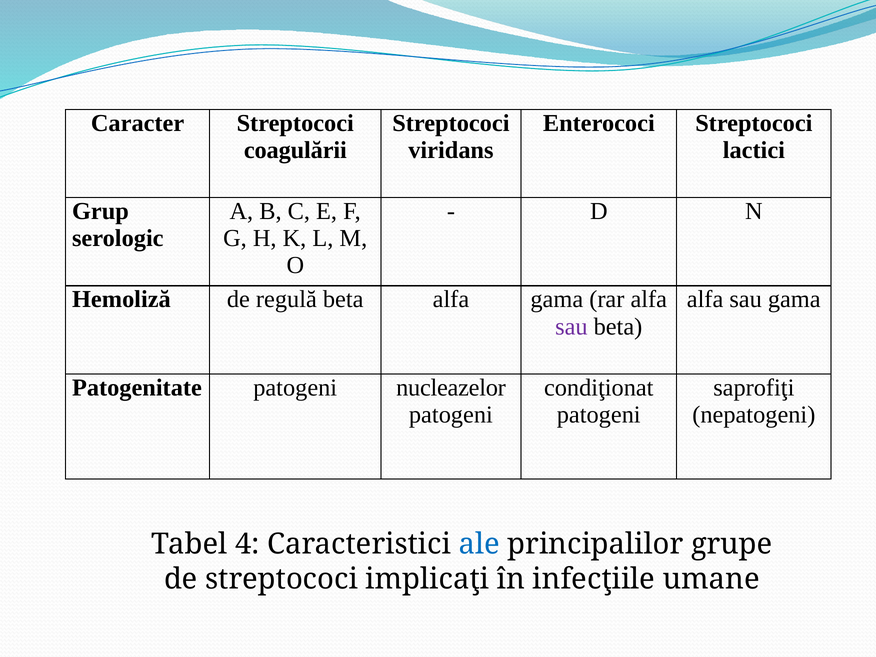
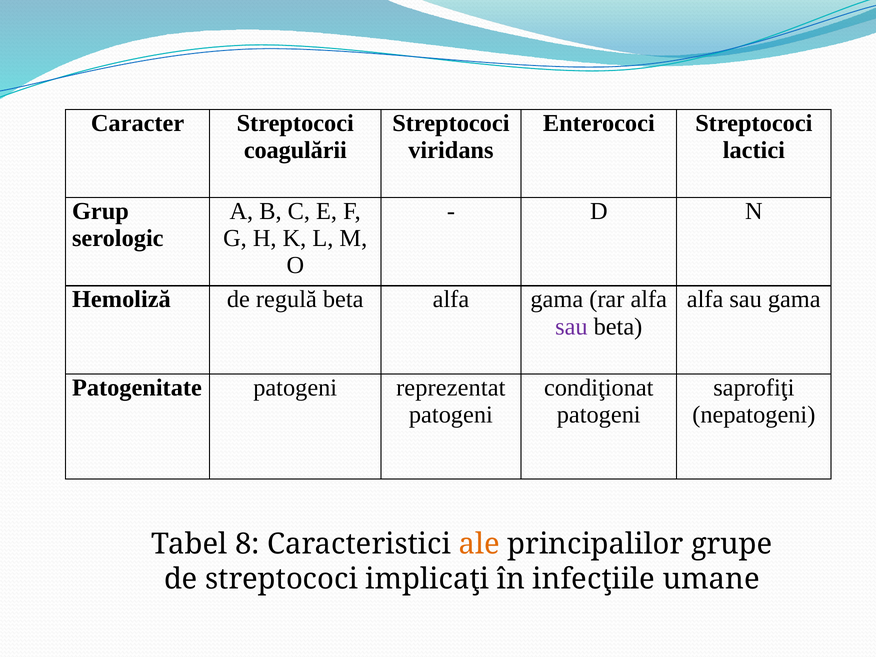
nucleazelor: nucleazelor -> reprezentat (451, 388)
4: 4 -> 8 (247, 544)
ale colour: blue -> orange (479, 544)
